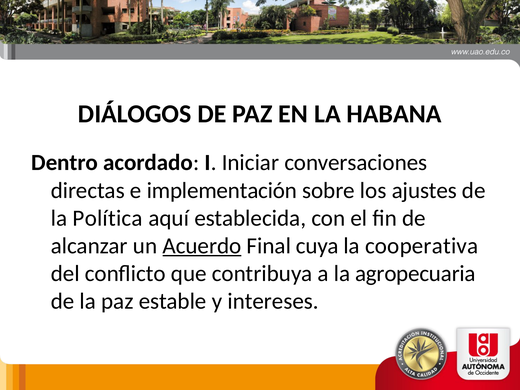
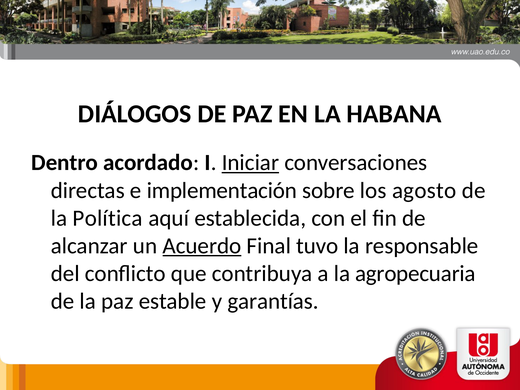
Iniciar underline: none -> present (250, 163)
ajustes: ajustes -> agosto (424, 190)
cuya: cuya -> tuvo (317, 246)
cooperativa: cooperativa -> responsable (422, 246)
intereses: intereses -> garantías (273, 301)
